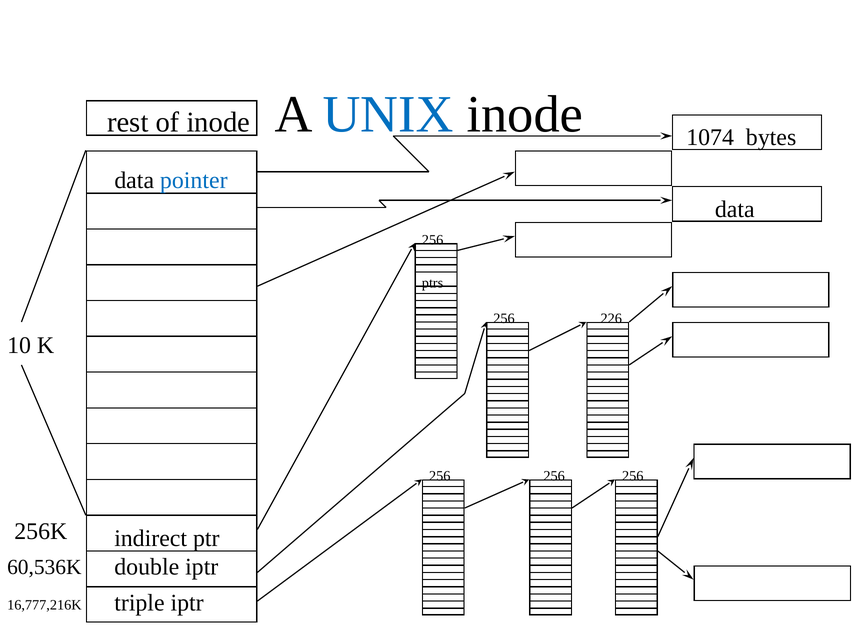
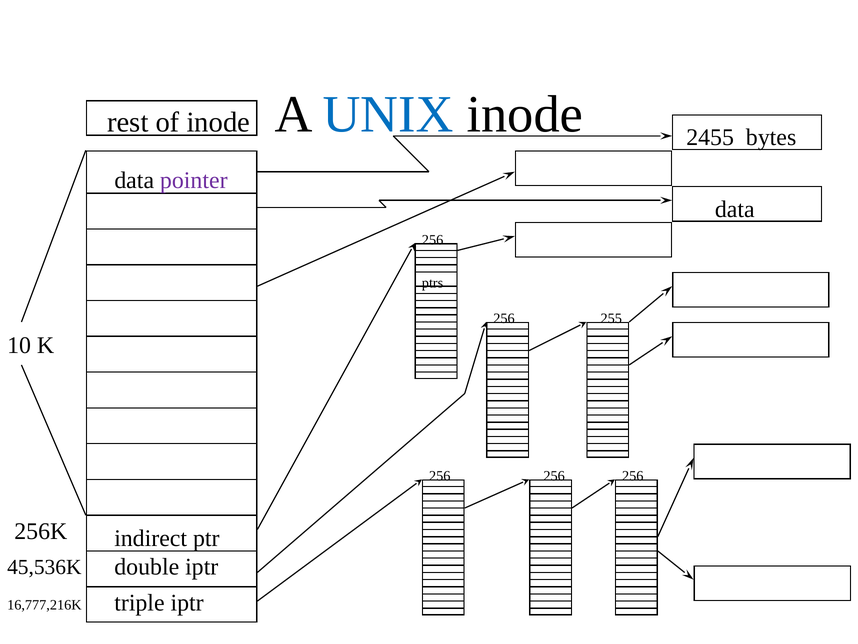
1074: 1074 -> 2455 (710, 138)
pointer colour: blue -> purple (194, 180)
226: 226 -> 255 (611, 318)
60,536K: 60,536K -> 45,536K (44, 567)
